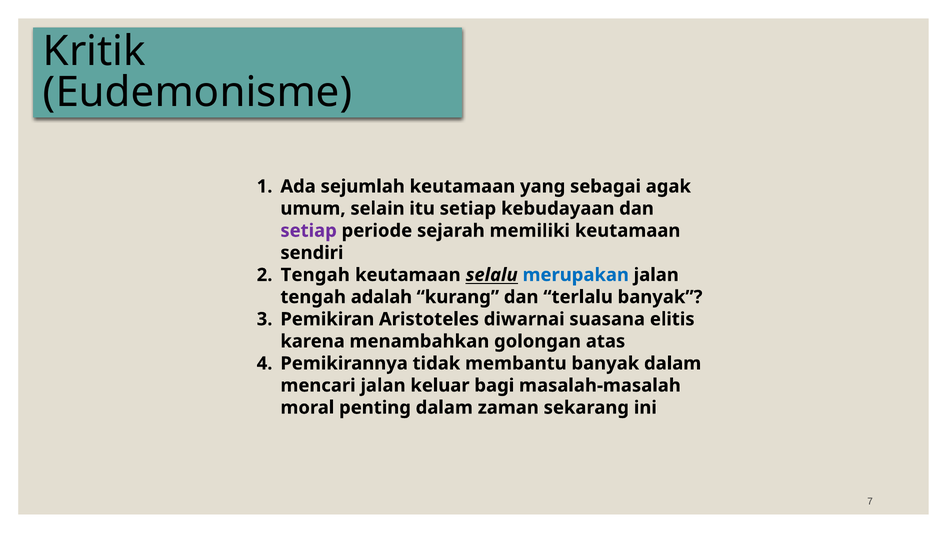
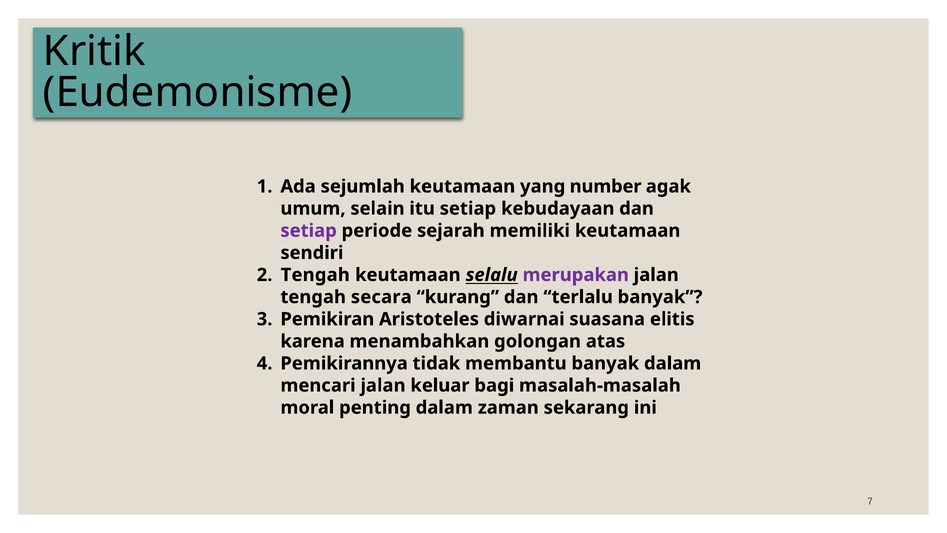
sebagai: sebagai -> number (606, 186)
merupakan colour: blue -> purple (576, 275)
adalah: adalah -> secara (381, 297)
